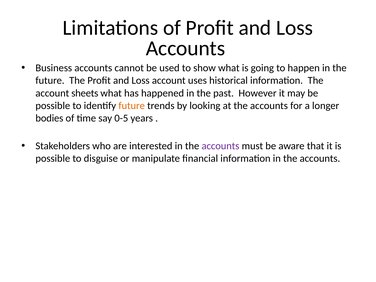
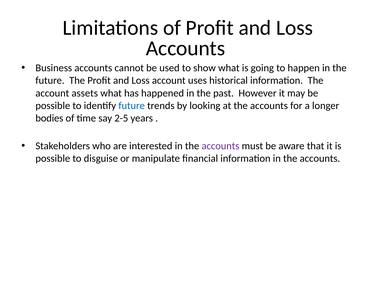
sheets: sheets -> assets (85, 93)
future colour: orange -> blue (132, 106)
0-5: 0-5 -> 2-5 (121, 118)
